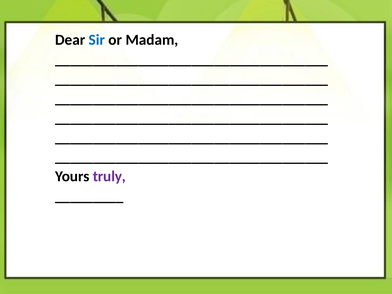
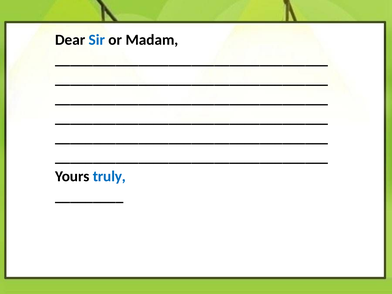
truly colour: purple -> blue (109, 176)
